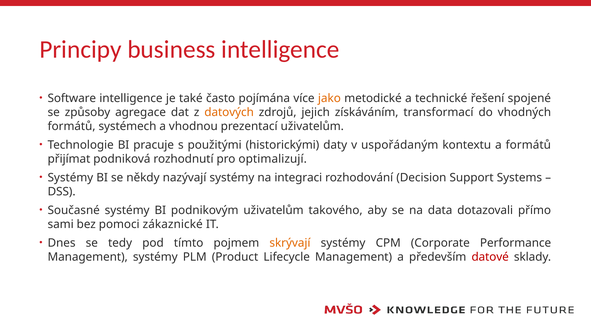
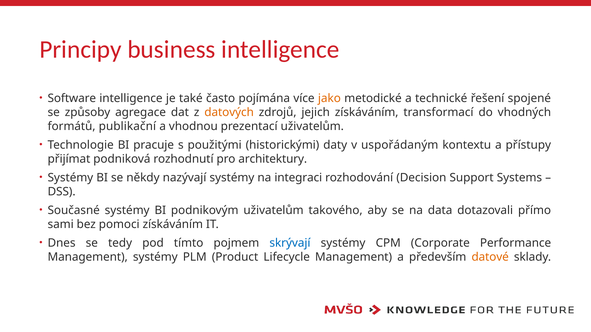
systémech: systémech -> publikační (127, 127)
a formátů: formátů -> přístupy (528, 145)
optimalizují: optimalizují -> architektury (273, 159)
pomoci zákaznické: zákaznické -> získáváním (173, 225)
skrývají colour: orange -> blue (290, 243)
datové colour: red -> orange (490, 257)
